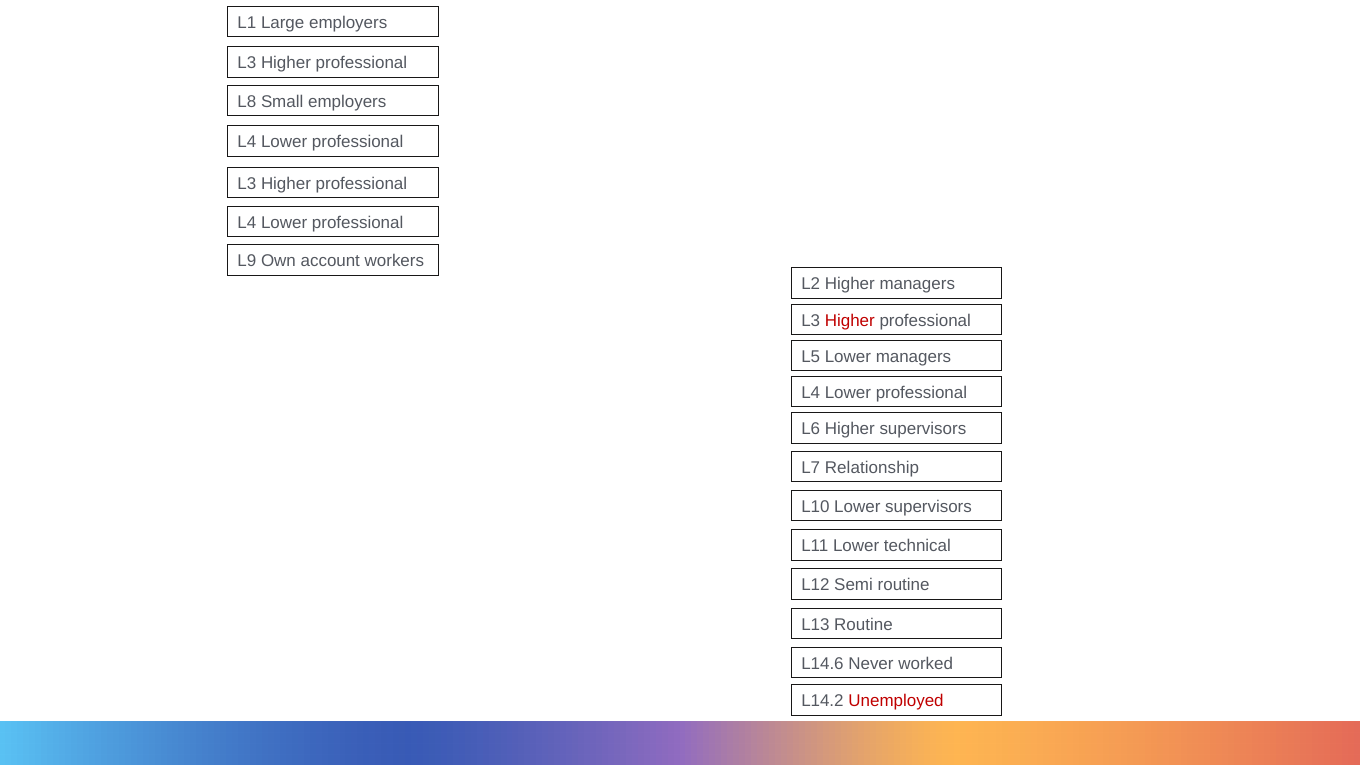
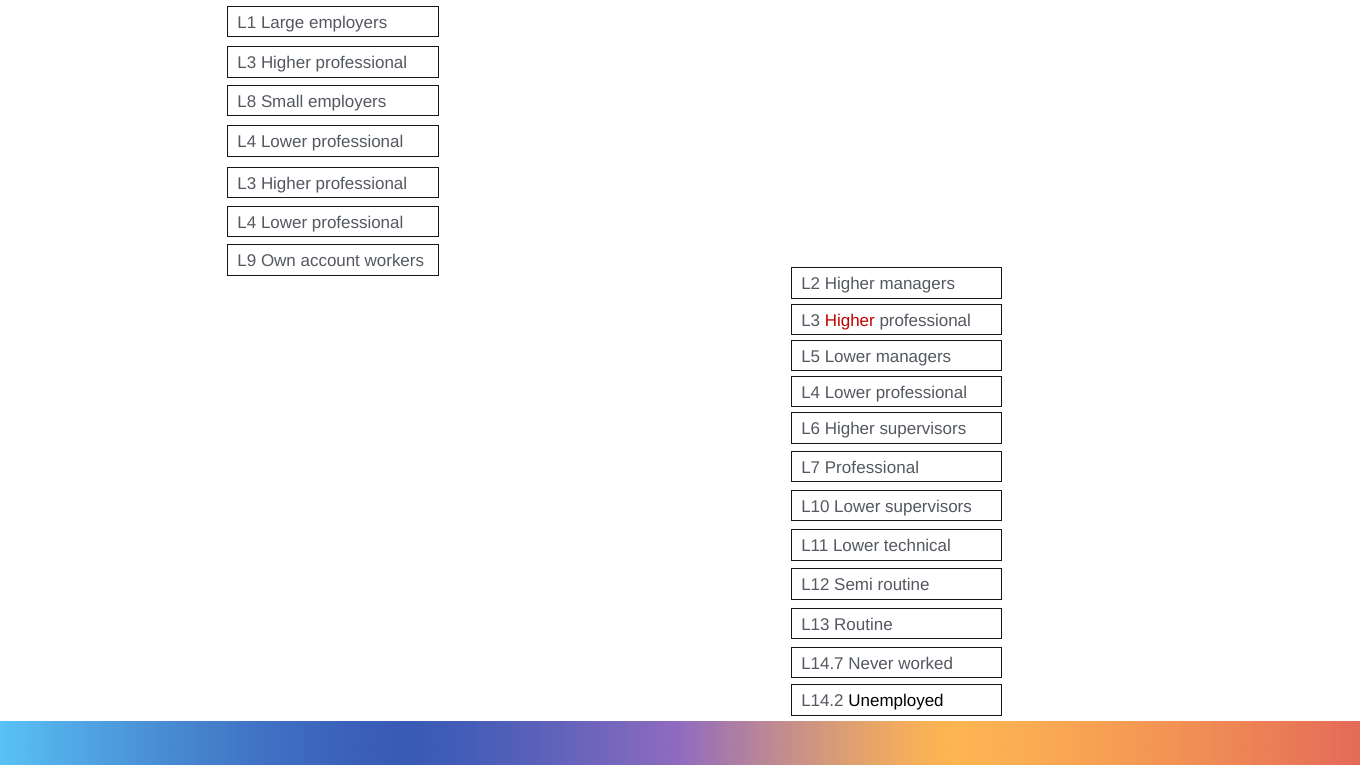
L7 Relationship: Relationship -> Professional (872, 468)
L14.6: L14.6 -> L14.7 (822, 664)
Unemployed colour: red -> black (896, 701)
